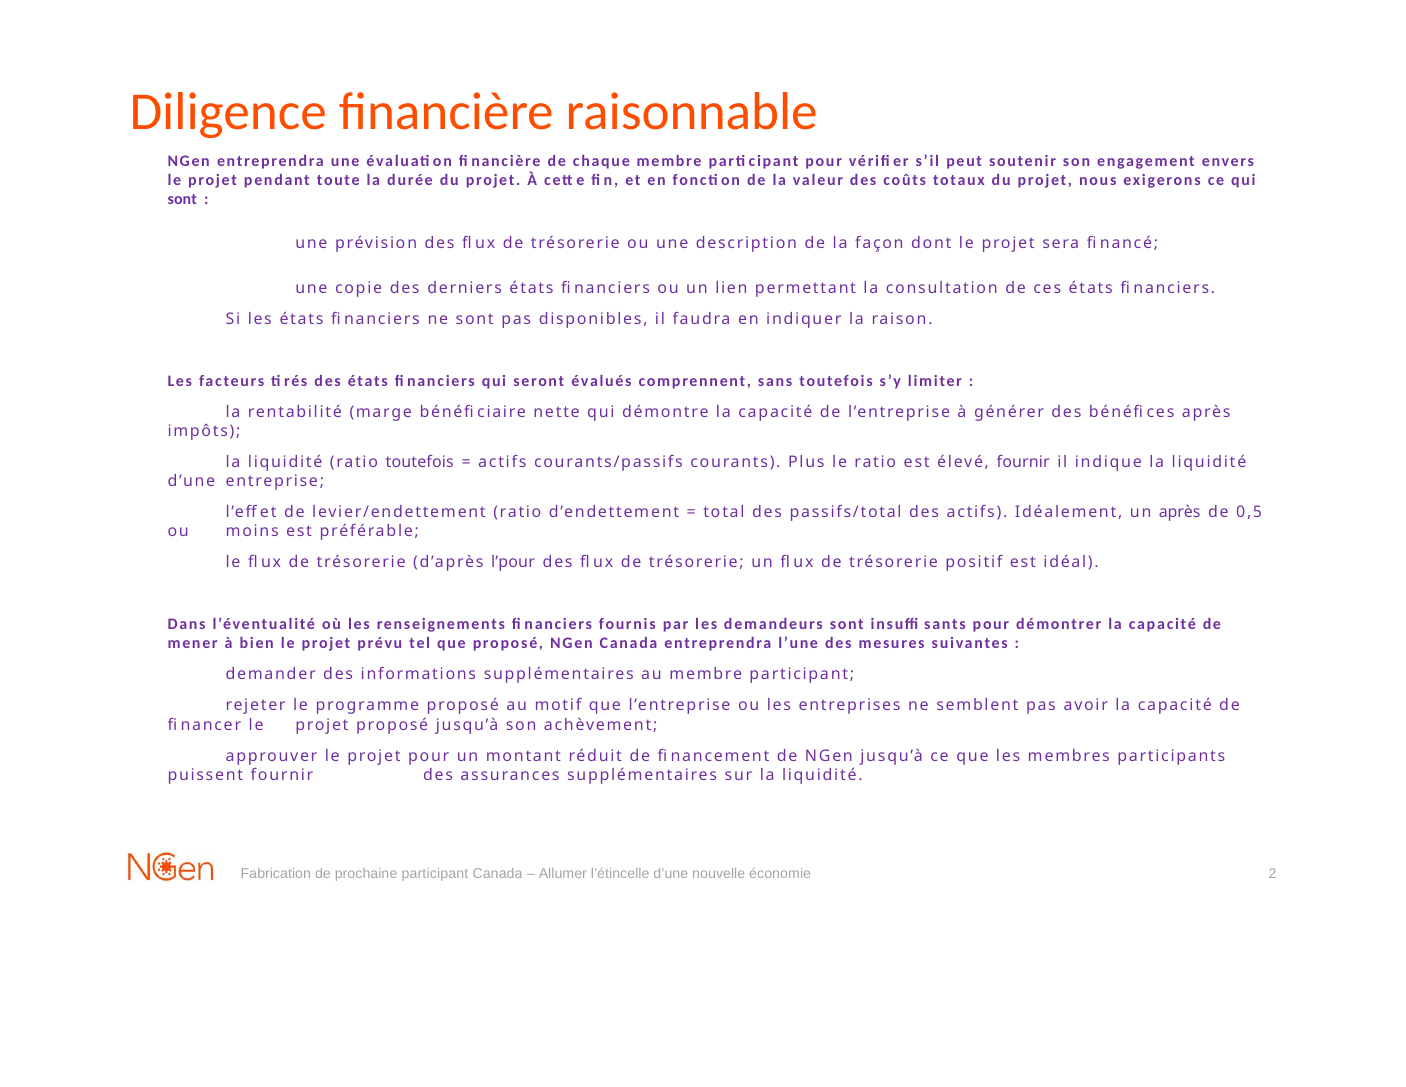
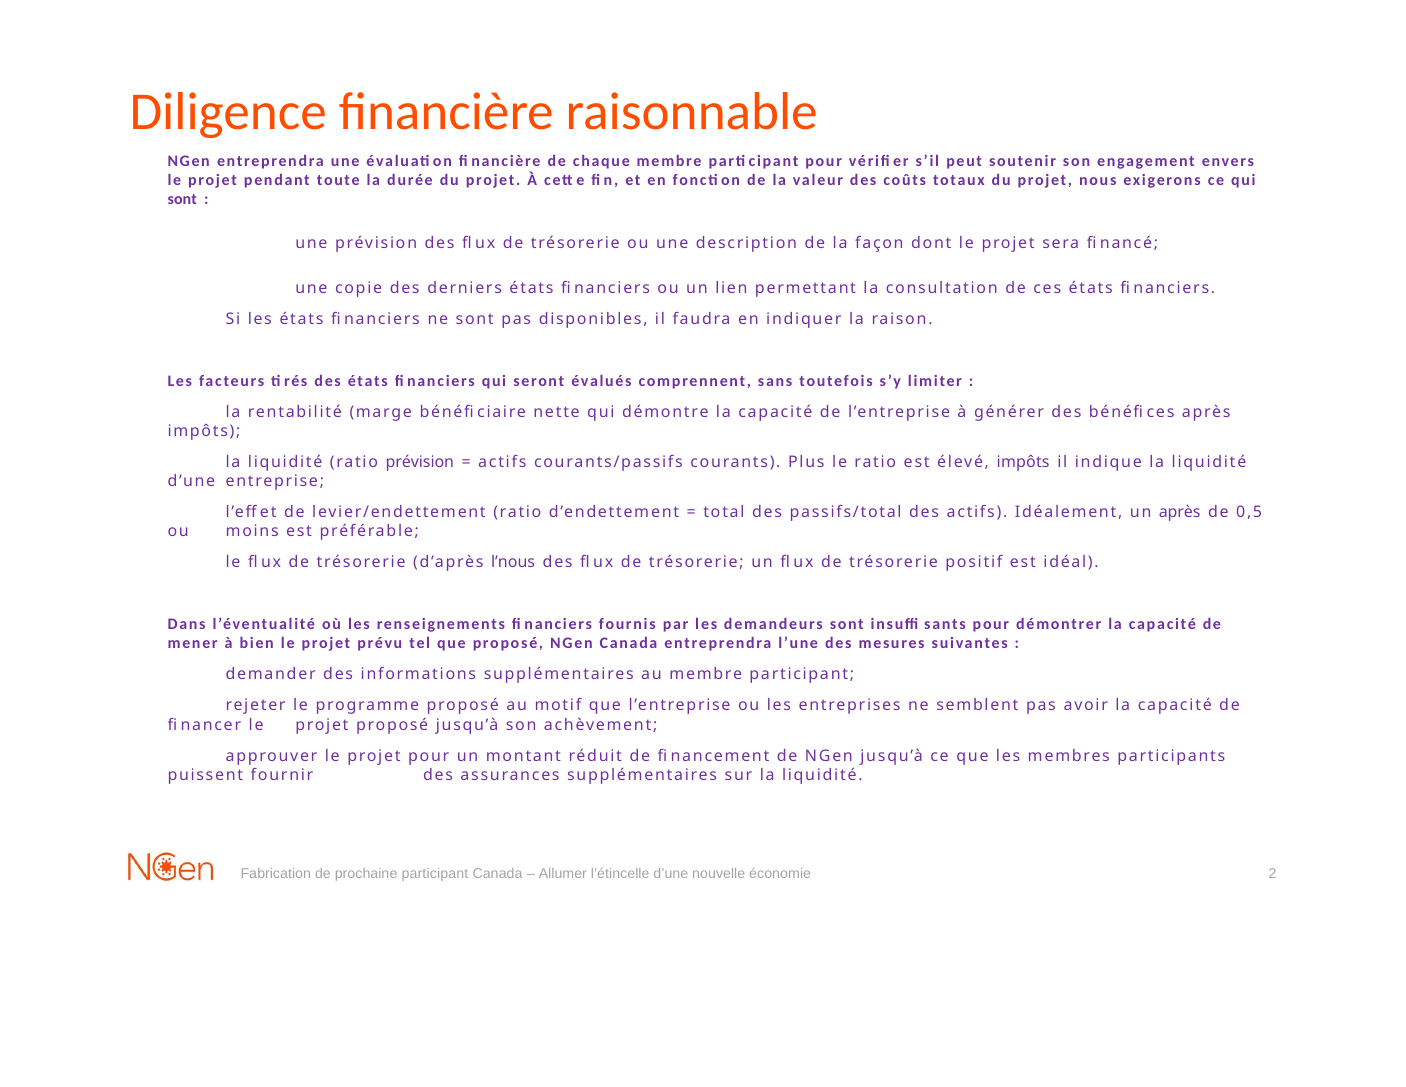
ratio toutefois: toutefois -> prévision (420, 462)
élevé fournir: fournir -> impôts (1023, 462)
l’pour: l’pour -> l’nous (513, 562)
